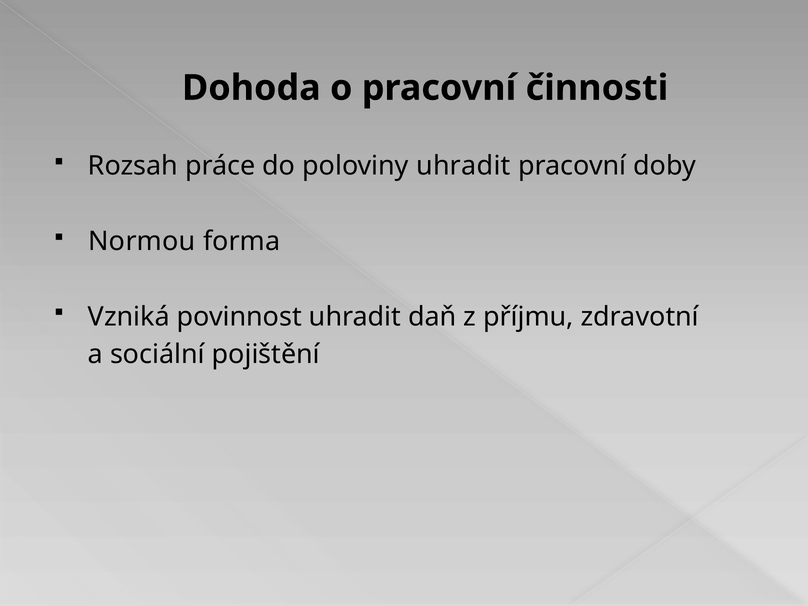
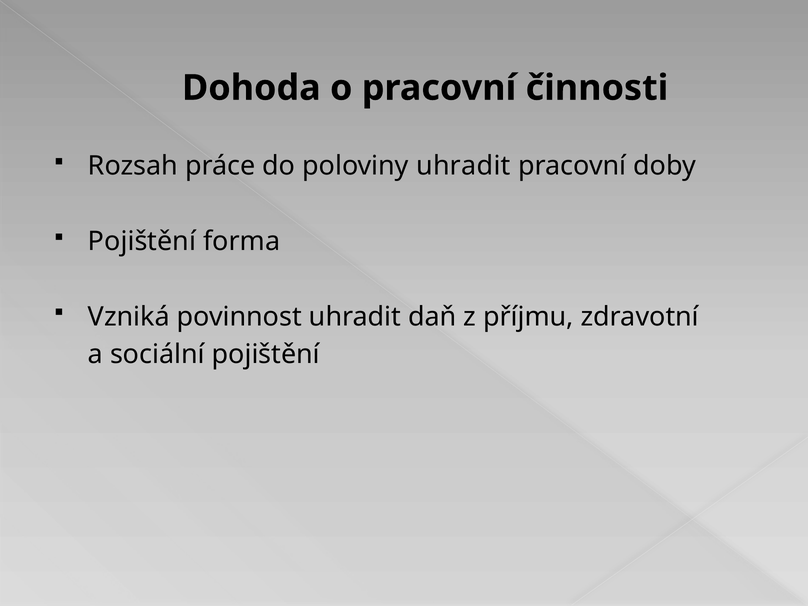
Normou: Normou -> Pojištění (142, 241)
